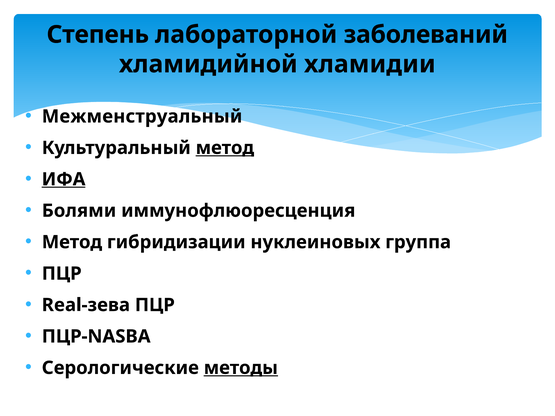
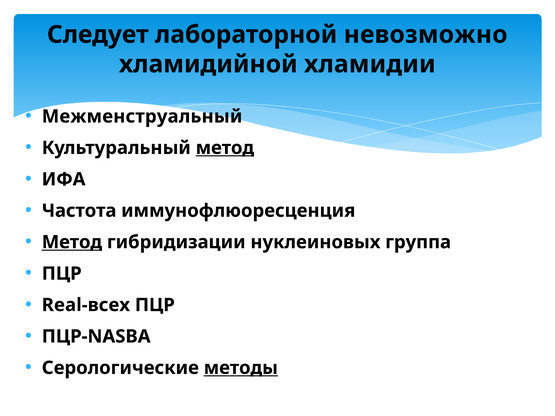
Степень: Степень -> Следует (98, 35)
заболеваний: заболеваний -> невозможно (426, 35)
ИФА underline: present -> none (64, 179)
Болями: Болями -> Частота (79, 211)
Метод underline: none -> present (72, 242)
Real-зева: Real-зева -> Real-всех (86, 305)
